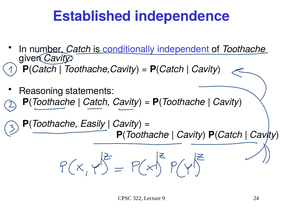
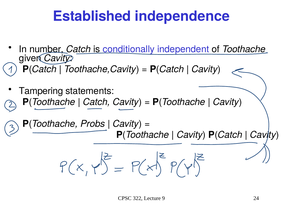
Reasoning: Reasoning -> Tampering (41, 91)
Easily: Easily -> Probs (93, 124)
